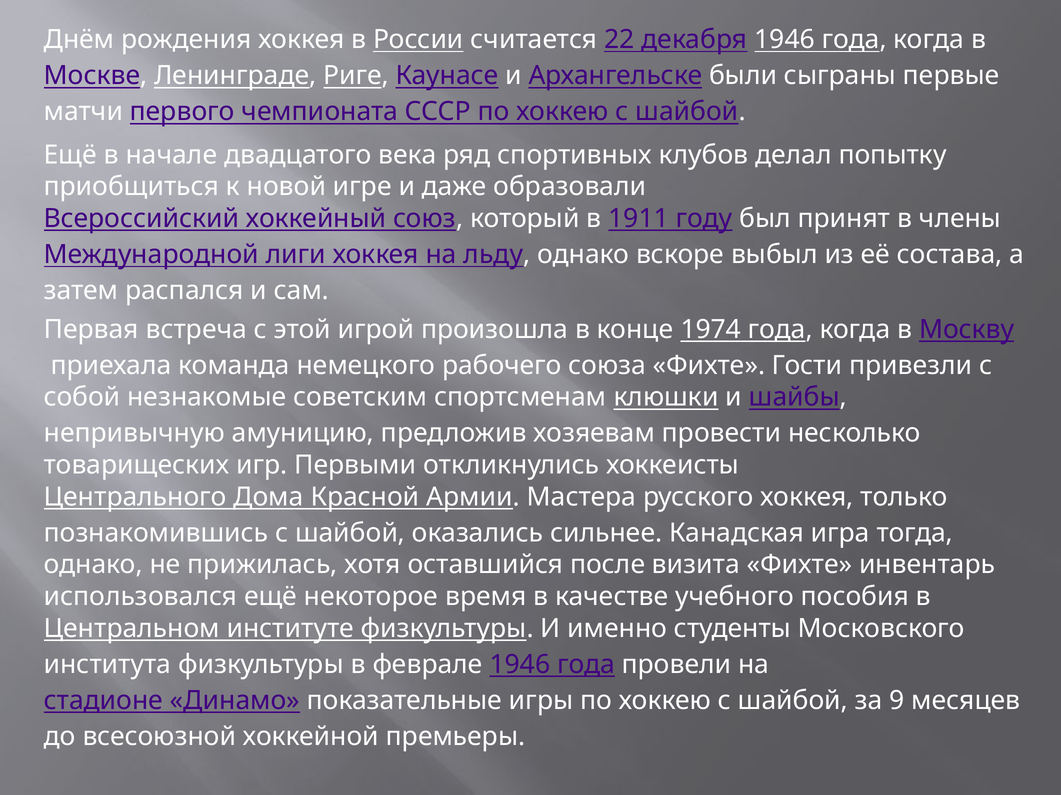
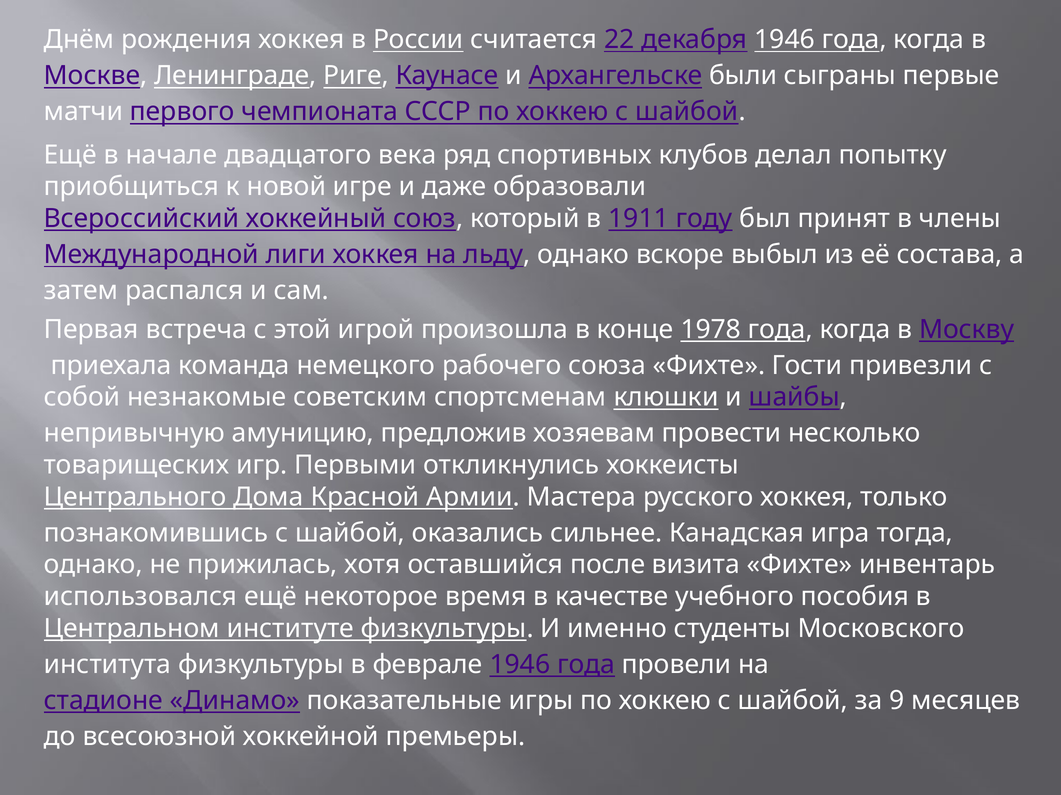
1974: 1974 -> 1978 (711, 330)
